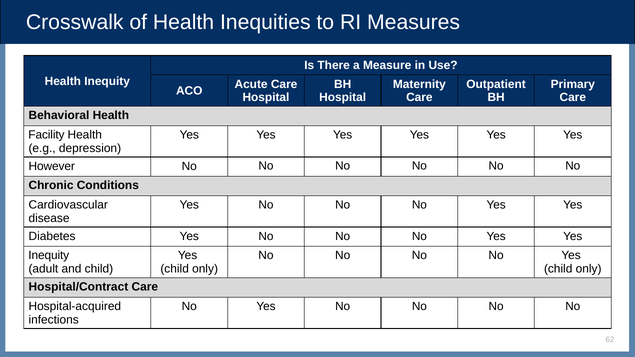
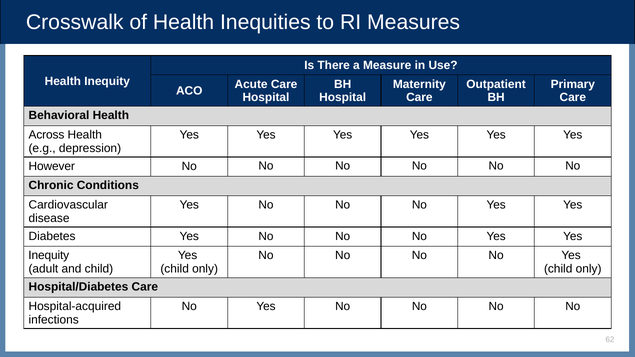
Facility: Facility -> Across (46, 135)
Hospital/Contract: Hospital/Contract -> Hospital/Diabetes (78, 287)
